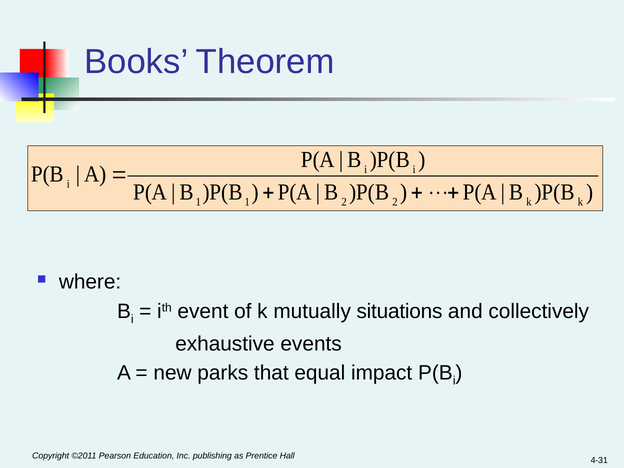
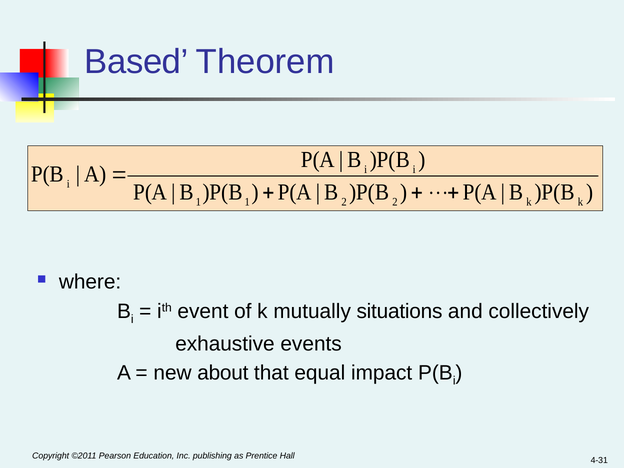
Books: Books -> Based (136, 62)
parks: parks -> about (223, 373)
